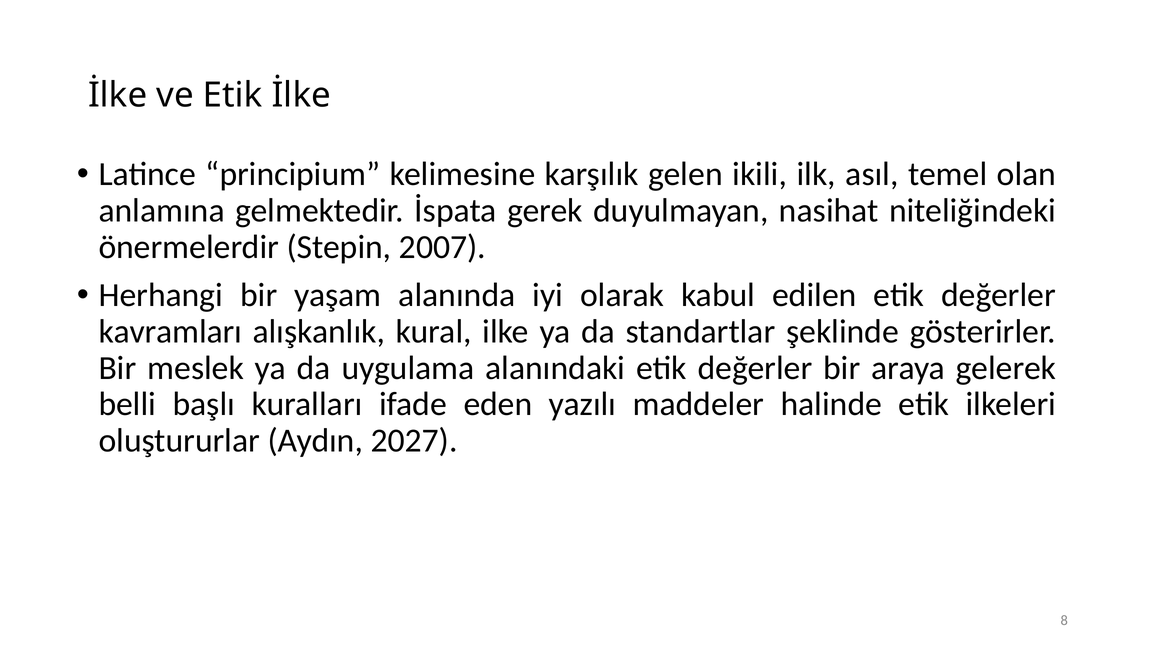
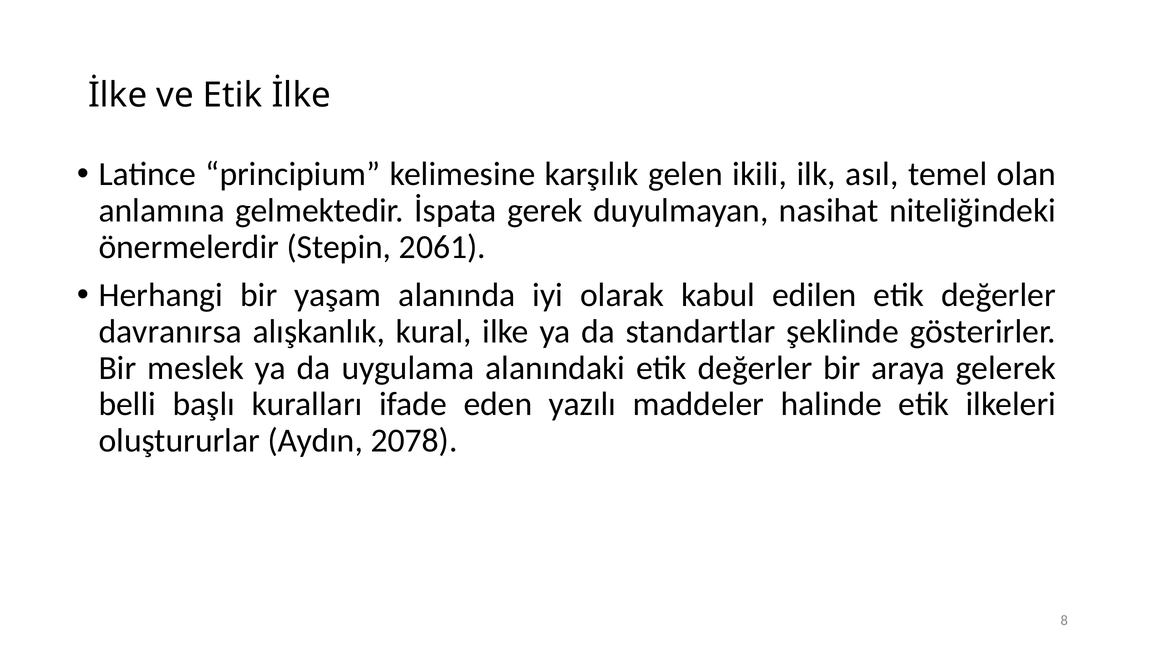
2007: 2007 -> 2061 (442, 247)
kavramları: kavramları -> davranırsa (170, 332)
2027: 2027 -> 2078 (414, 441)
